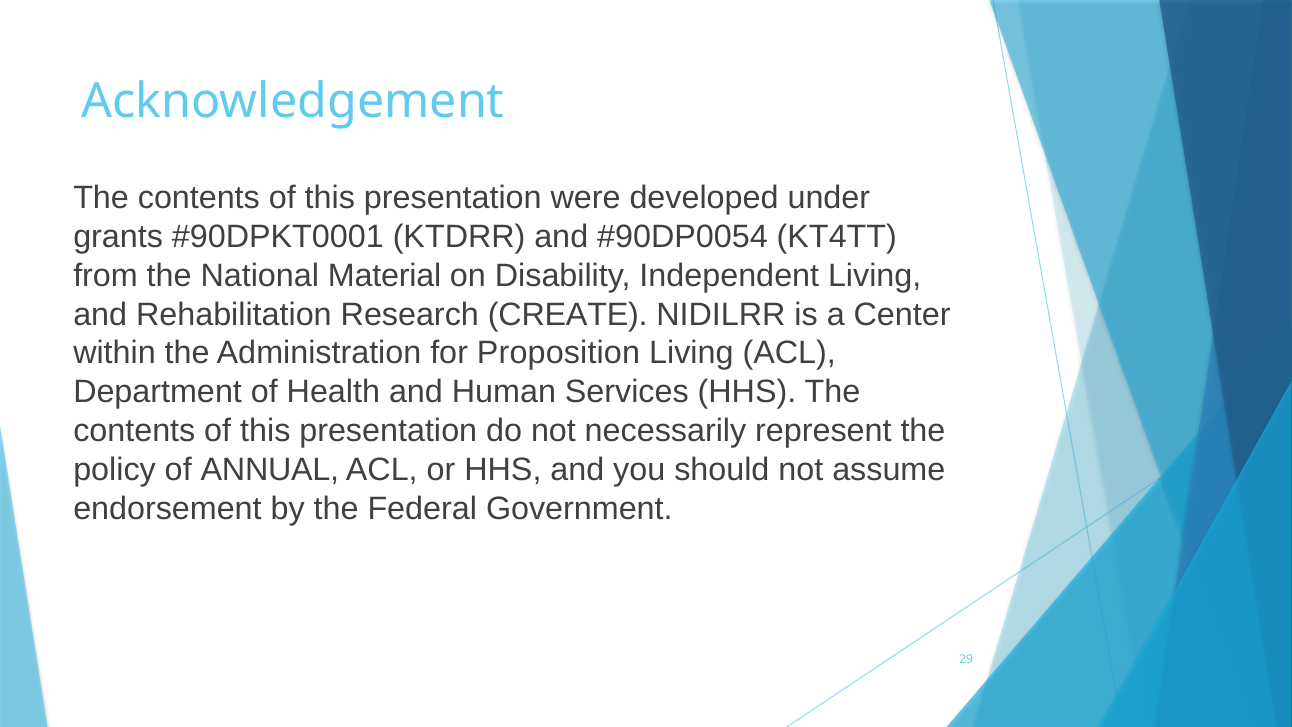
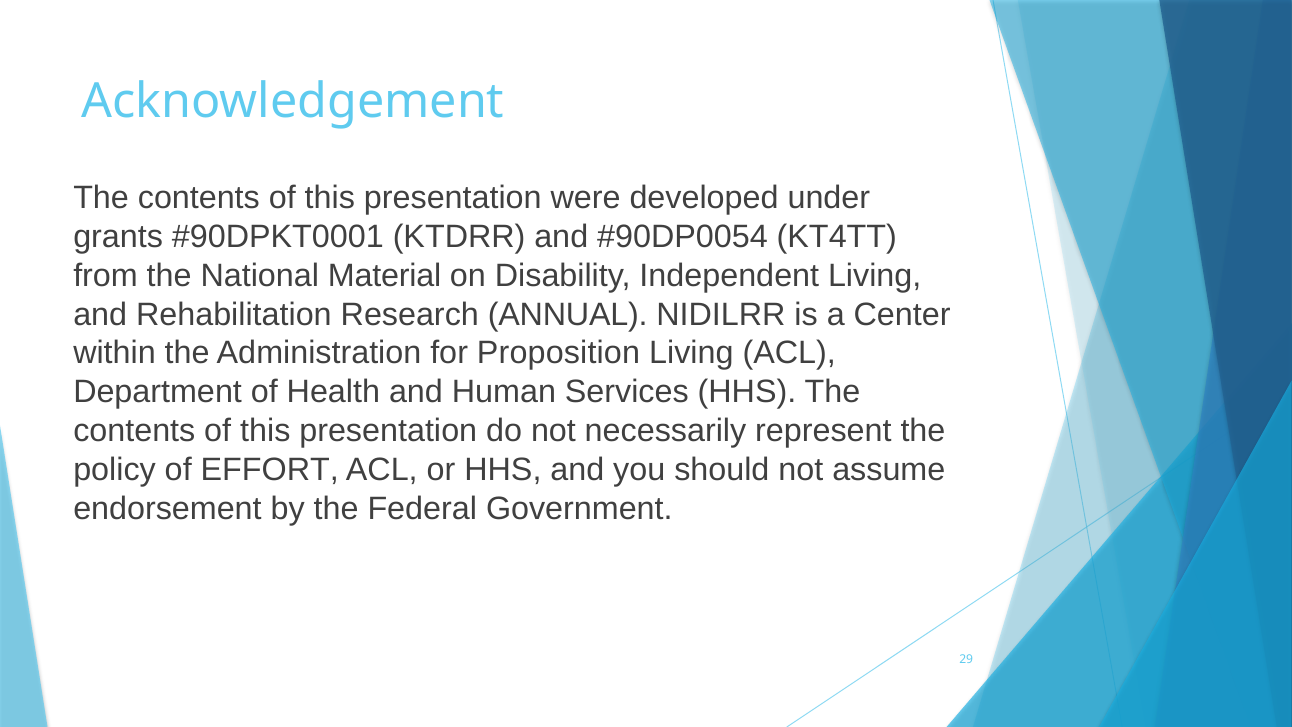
CREATE: CREATE -> ANNUAL (568, 314)
ANNUAL: ANNUAL -> EFFORT (270, 469)
